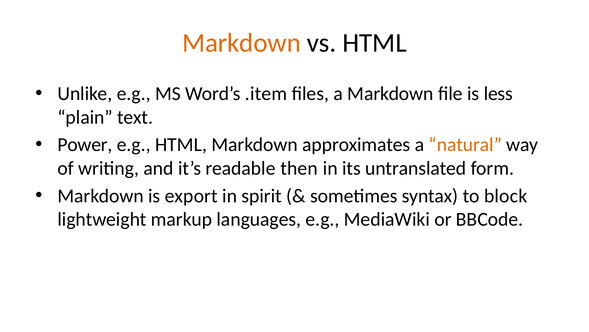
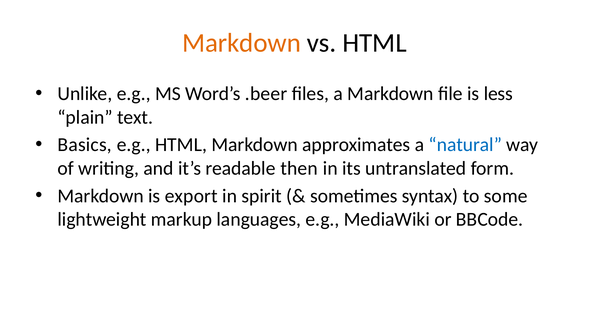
.item: .item -> .beer (266, 93)
Power: Power -> Basics (85, 144)
natural colour: orange -> blue (465, 144)
block: block -> some (506, 195)
